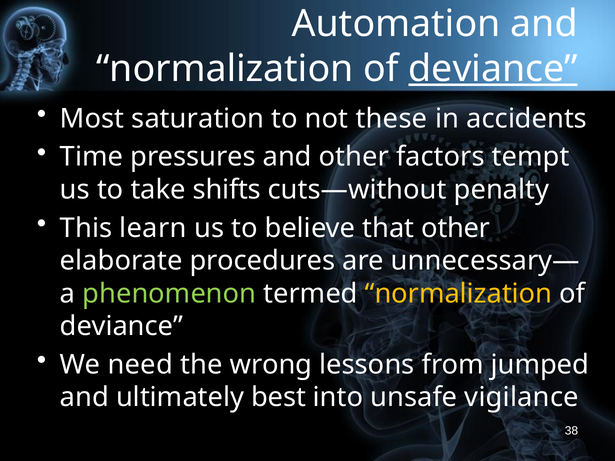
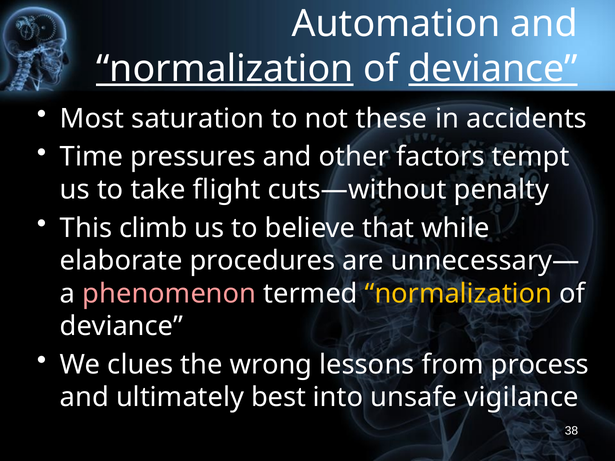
normalization underline: none -> present (225, 69)
shifts: shifts -> flight (227, 190)
learn: learn -> climb (153, 228)
that other: other -> while (456, 228)
phenomenon colour: light green -> pink (169, 294)
need: need -> clues (140, 365)
jumped: jumped -> process (540, 365)
